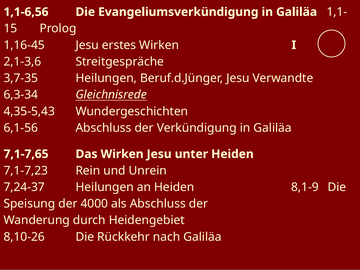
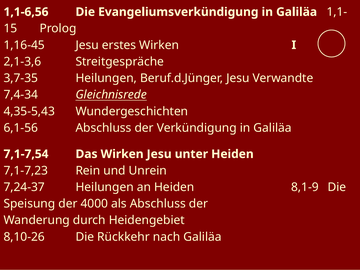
6,3-34: 6,3-34 -> 7,4-34 (21, 95)
7,1-7,65: 7,1-7,65 -> 7,1-7,54 (26, 154)
